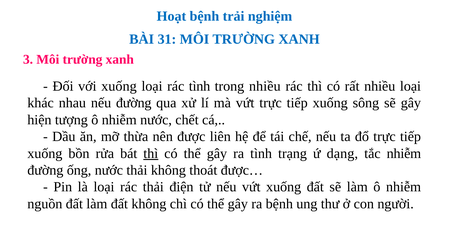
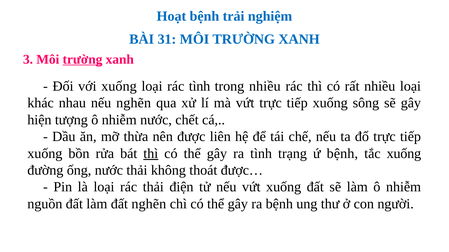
trường underline: none -> present (83, 59)
nếu đường: đường -> nghẽn (134, 103)
ứ dạng: dạng -> bệnh (342, 154)
tắc nhiễm: nhiễm -> xuống (404, 154)
đất không: không -> nghẽn (149, 204)
